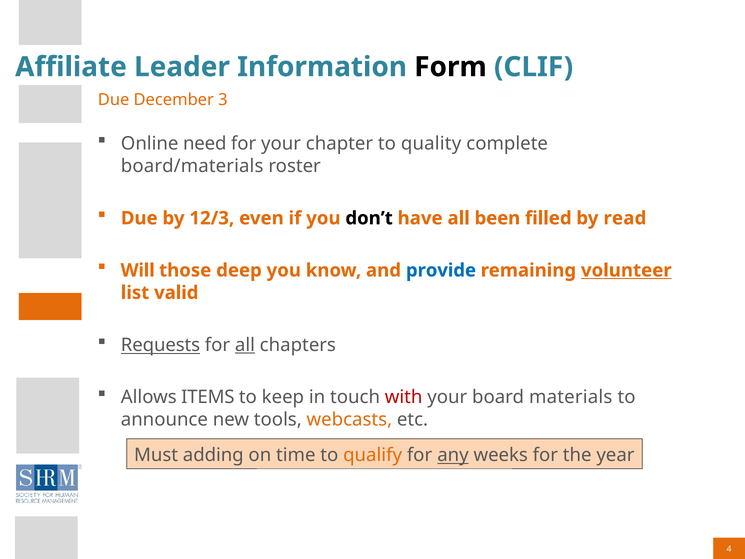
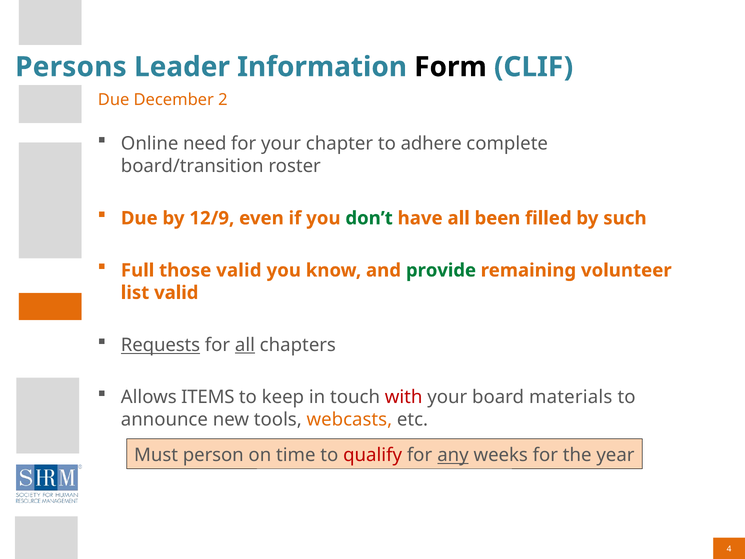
Affiliate: Affiliate -> Persons (71, 67)
3: 3 -> 2 (223, 100)
quality: quality -> adhere (431, 144)
board/materials: board/materials -> board/transition (192, 166)
12/3: 12/3 -> 12/9 (212, 218)
don’t colour: black -> green (369, 218)
read: read -> such (625, 218)
Will: Will -> Full (138, 270)
those deep: deep -> valid (239, 270)
provide colour: blue -> green (441, 270)
volunteer underline: present -> none (626, 270)
adding: adding -> person (213, 455)
qualify colour: orange -> red (373, 455)
